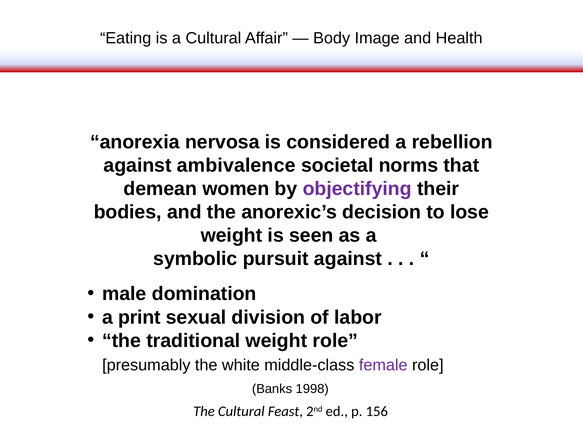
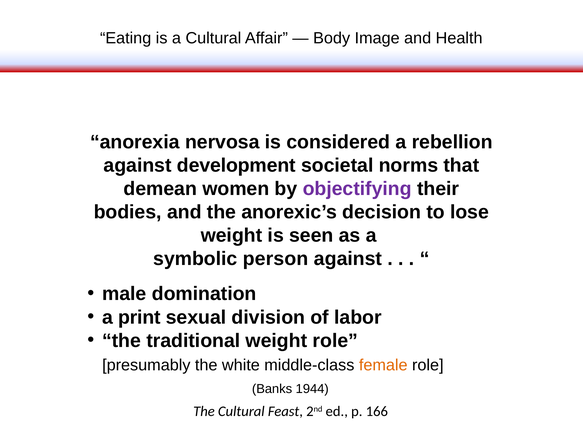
ambivalence: ambivalence -> development (236, 165)
pursuit: pursuit -> person (276, 258)
female colour: purple -> orange (383, 364)
1998: 1998 -> 1944 (312, 388)
156: 156 -> 166 (377, 411)
